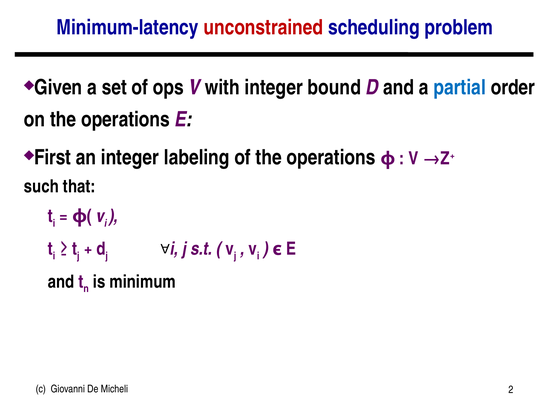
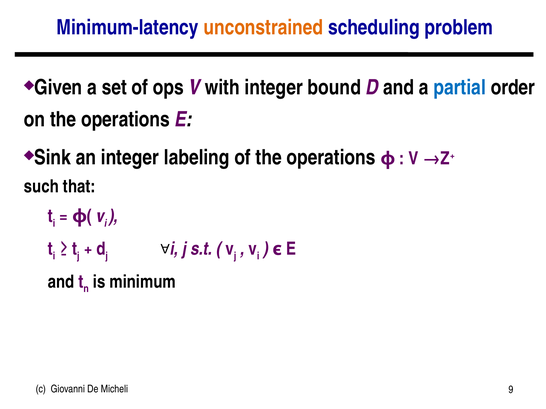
unconstrained colour: red -> orange (263, 28)
First: First -> Sink (53, 158)
2: 2 -> 9 (511, 390)
